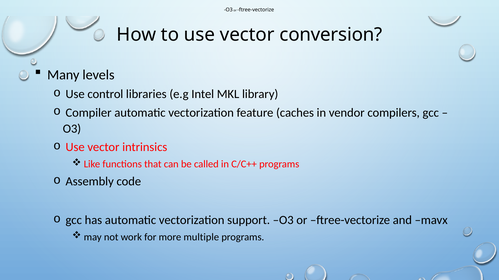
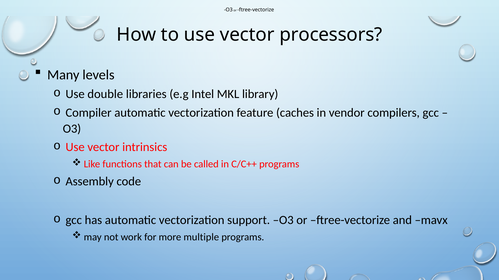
conversion: conversion -> processors (331, 35)
control: control -> double (105, 94)
